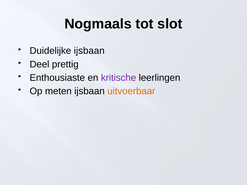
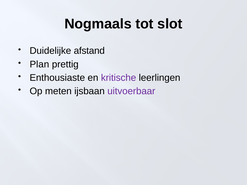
Duidelijke ijsbaan: ijsbaan -> afstand (89, 51)
Deel: Deel -> Plan (39, 64)
uitvoerbaar colour: orange -> purple (131, 91)
